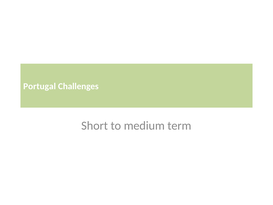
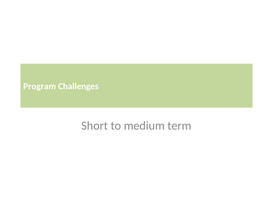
Portugal: Portugal -> Program (40, 86)
